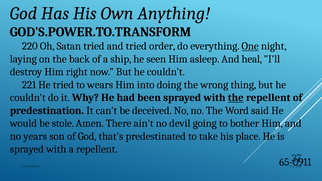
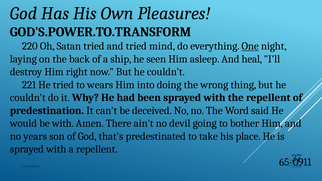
Anything: Anything -> Pleasures (174, 13)
order: order -> mind (162, 46)
the underline: present -> none (236, 98)
be stole: stole -> with (63, 124)
